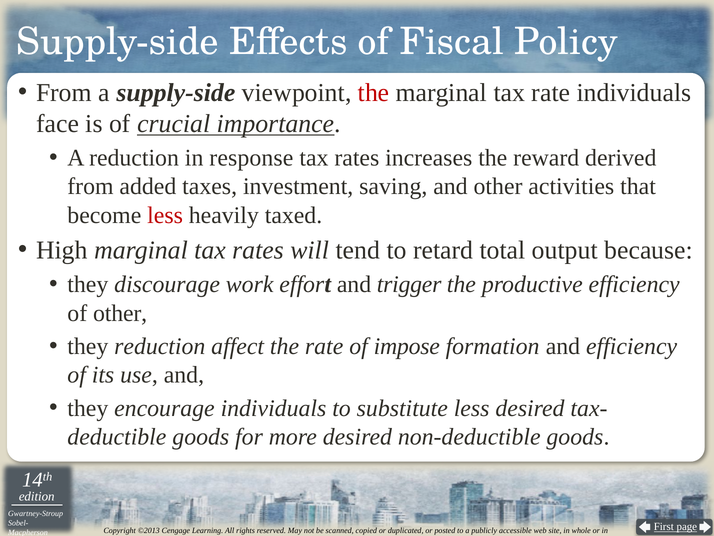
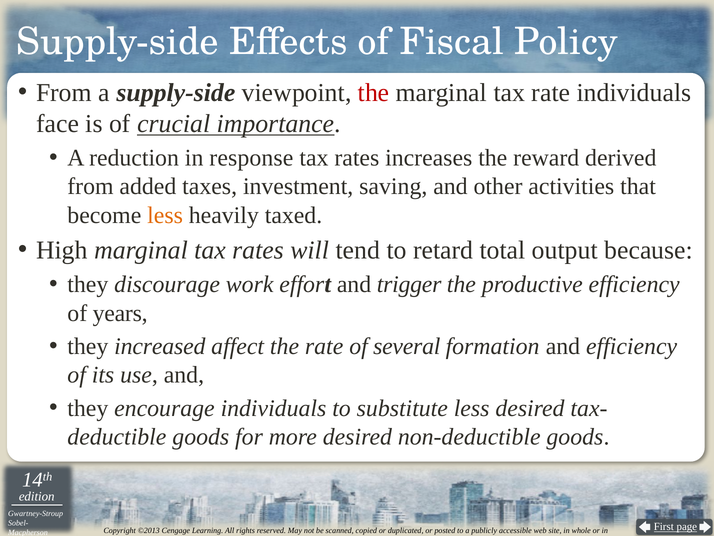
less colour: red -> orange (165, 215)
of other: other -> years (120, 313)
they reduction: reduction -> increased (160, 346)
impose: impose -> several (407, 346)
